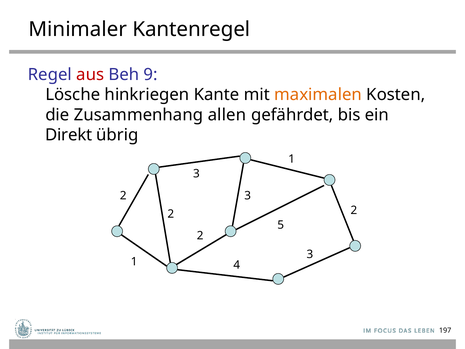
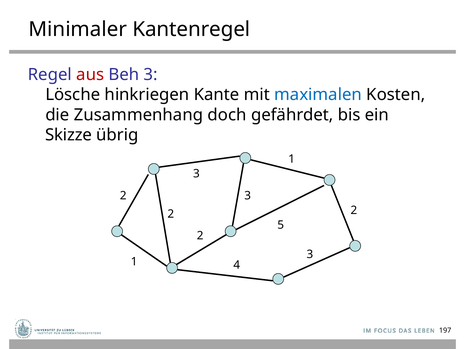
Beh 9: 9 -> 3 (151, 74)
maximalen colour: orange -> blue (318, 95)
allen: allen -> doch (227, 115)
Direkt: Direkt -> Skizze (69, 135)
